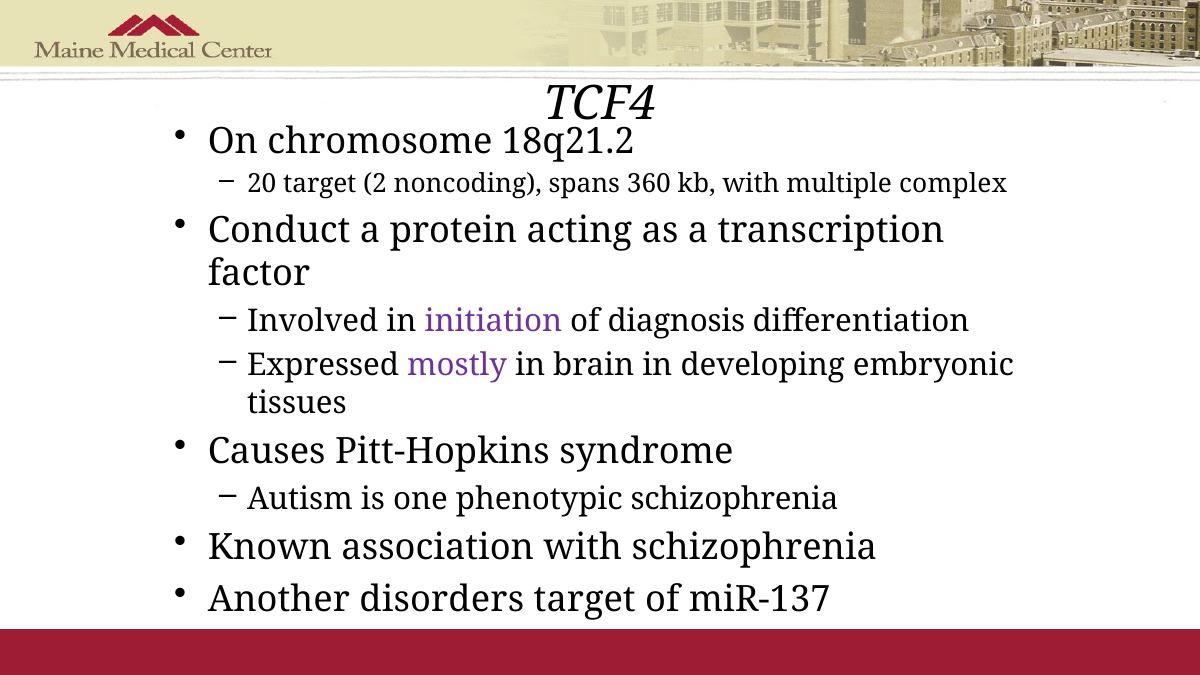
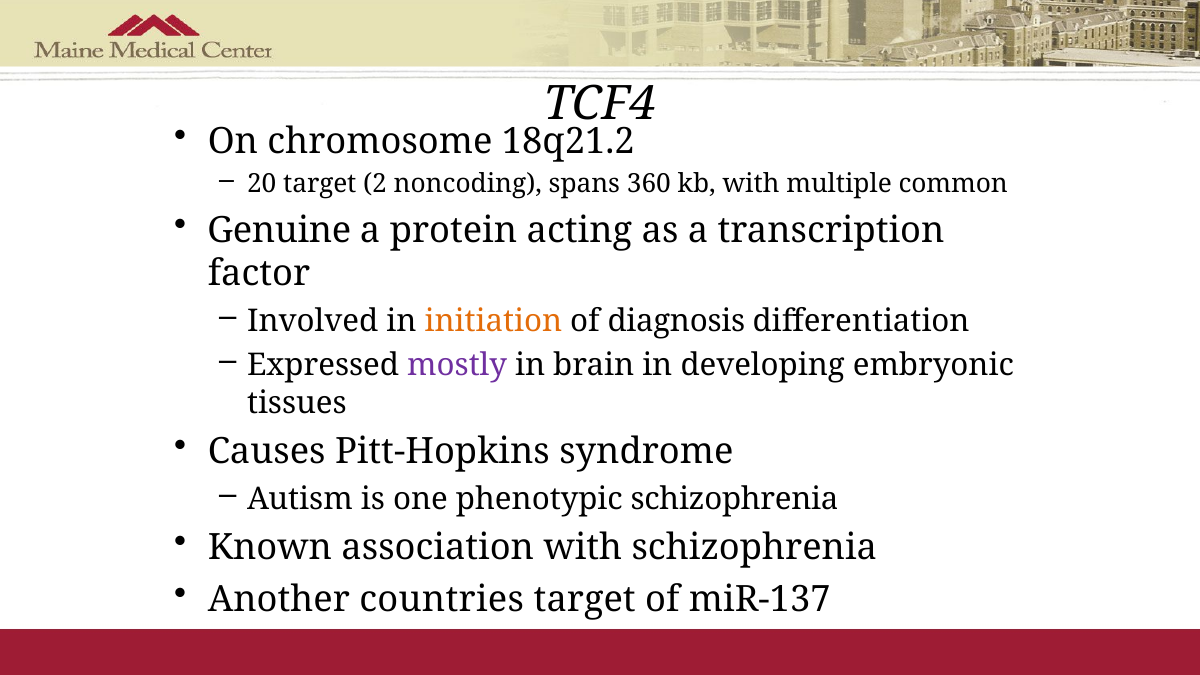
complex: complex -> common (953, 184)
Conduct: Conduct -> Genuine (279, 230)
initiation colour: purple -> orange (493, 321)
disorders: disorders -> countries (442, 599)
